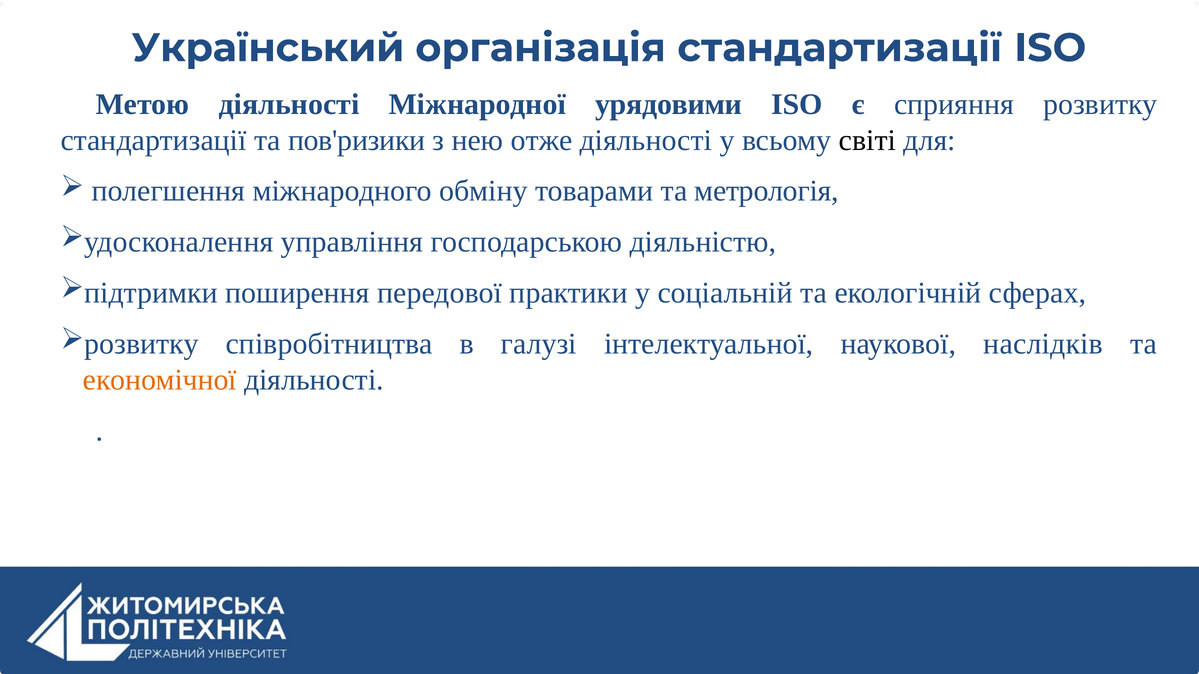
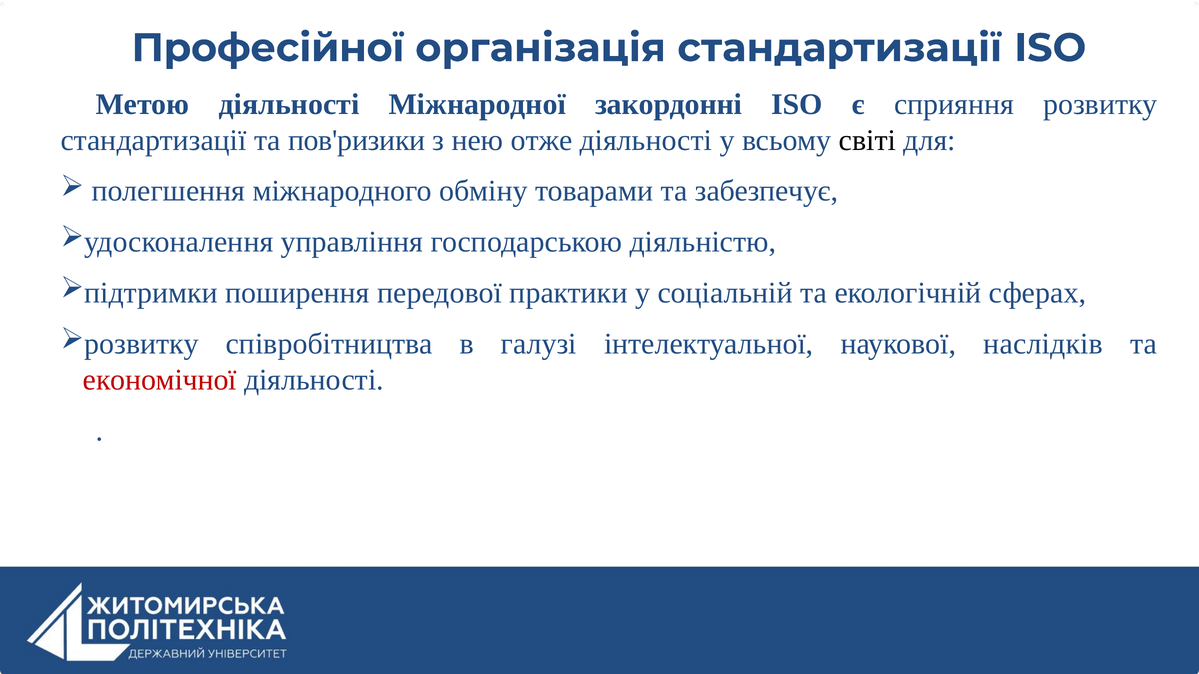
Український: Український -> Професійної (268, 48)
урядовими: урядовими -> закордонні (669, 104)
метрологія: метрологія -> забезпечує (767, 191)
економічної colour: orange -> red (160, 380)
